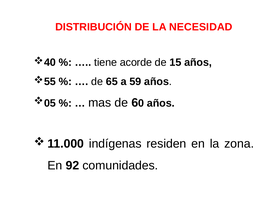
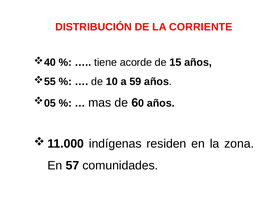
NECESIDAD: NECESIDAD -> CORRIENTE (201, 27)
65: 65 -> 10 (112, 82)
92: 92 -> 57 (72, 165)
